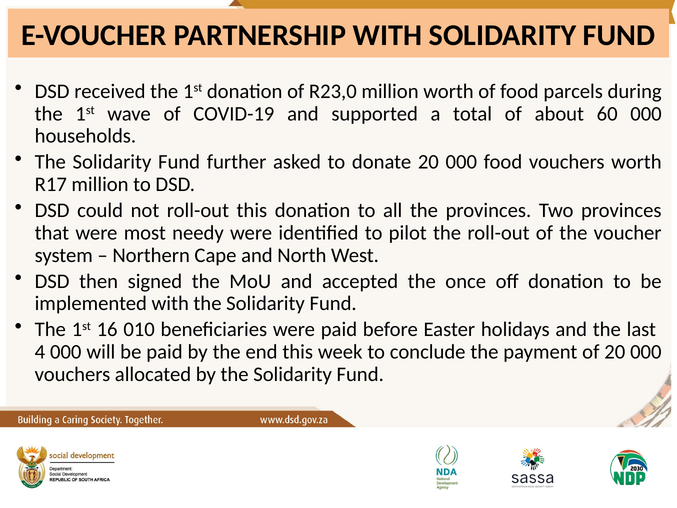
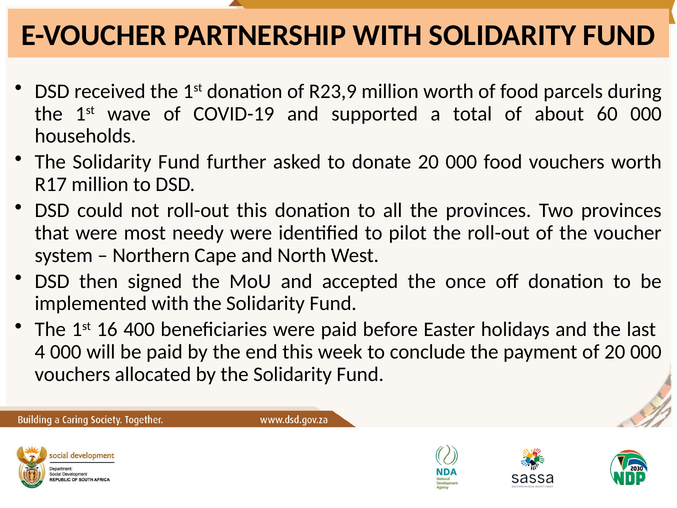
R23,0: R23,0 -> R23,9 (333, 91)
010: 010 -> 400 (139, 329)
